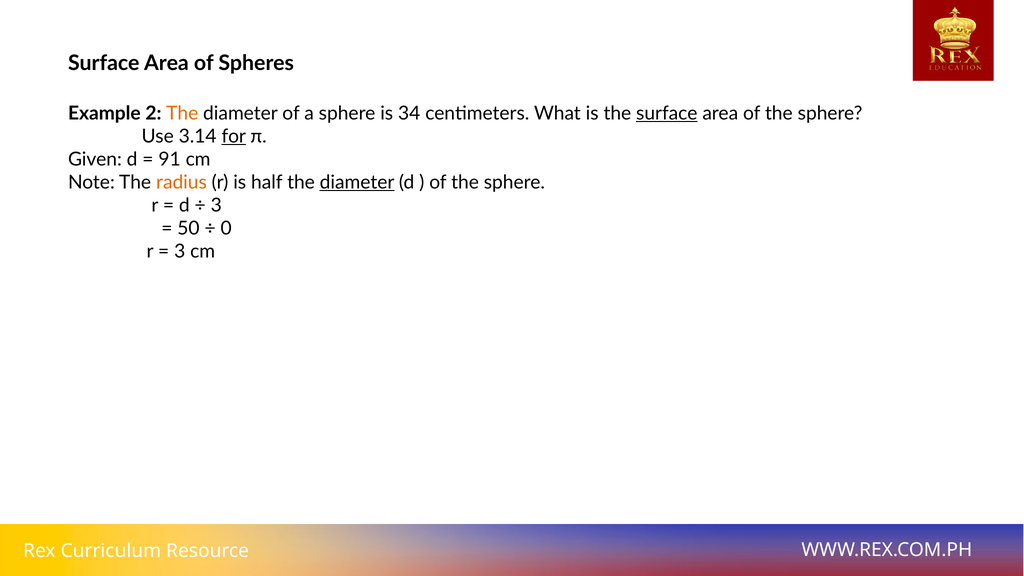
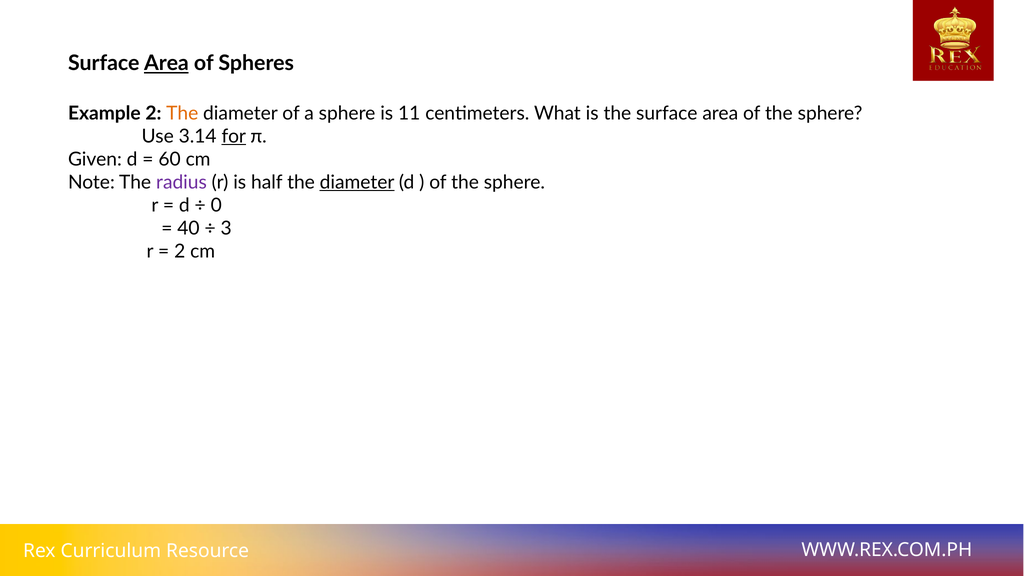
Area underline: none -> present (166, 63)
34: 34 -> 11 (409, 113)
surface underline: present -> none (667, 113)
91: 91 -> 60 (170, 159)
radius colour: orange -> purple (181, 182)
3: 3 -> 0 (216, 205)
50: 50 -> 40 (188, 228)
0: 0 -> 3 (226, 228)
3: 3 -> 2 (180, 251)
